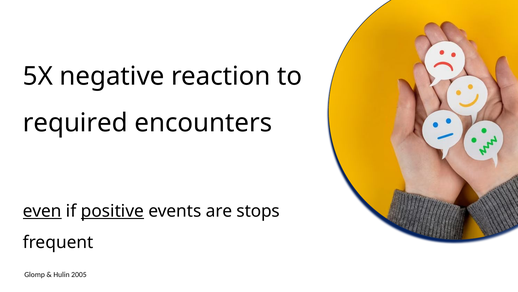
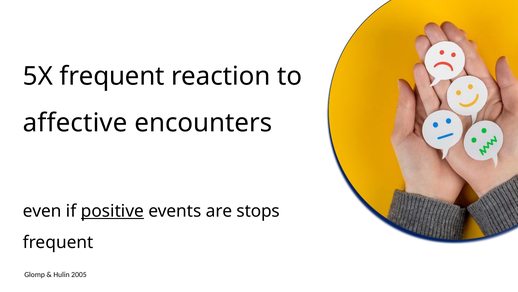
5X negative: negative -> frequent (112, 76)
required: required -> affective (75, 123)
even underline: present -> none (42, 211)
